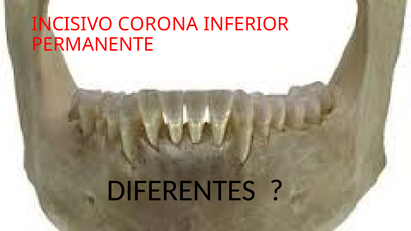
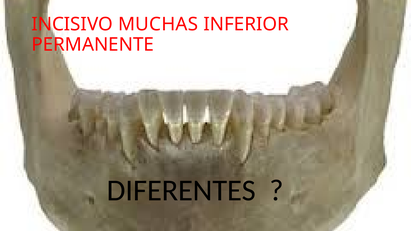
CORONA: CORONA -> MUCHAS (158, 24)
